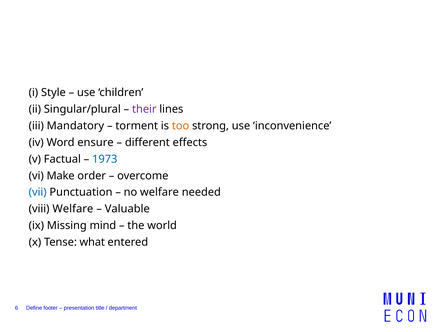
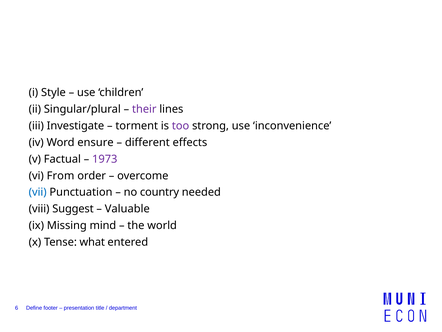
Mandatory: Mandatory -> Investigate (75, 126)
too colour: orange -> purple (181, 126)
1973 colour: blue -> purple (105, 159)
Make: Make -> From (61, 175)
no welfare: welfare -> country (160, 192)
viii Welfare: Welfare -> Suggest (73, 209)
